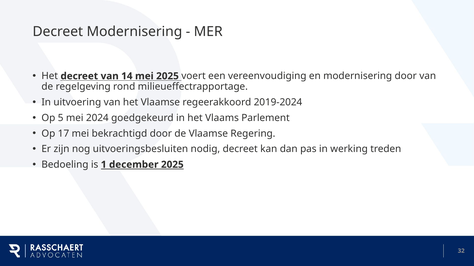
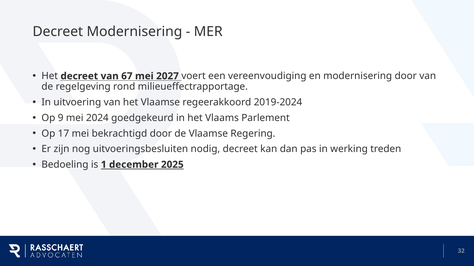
14: 14 -> 67 (127, 76)
mei 2025: 2025 -> 2027 (167, 76)
5: 5 -> 9 (61, 118)
